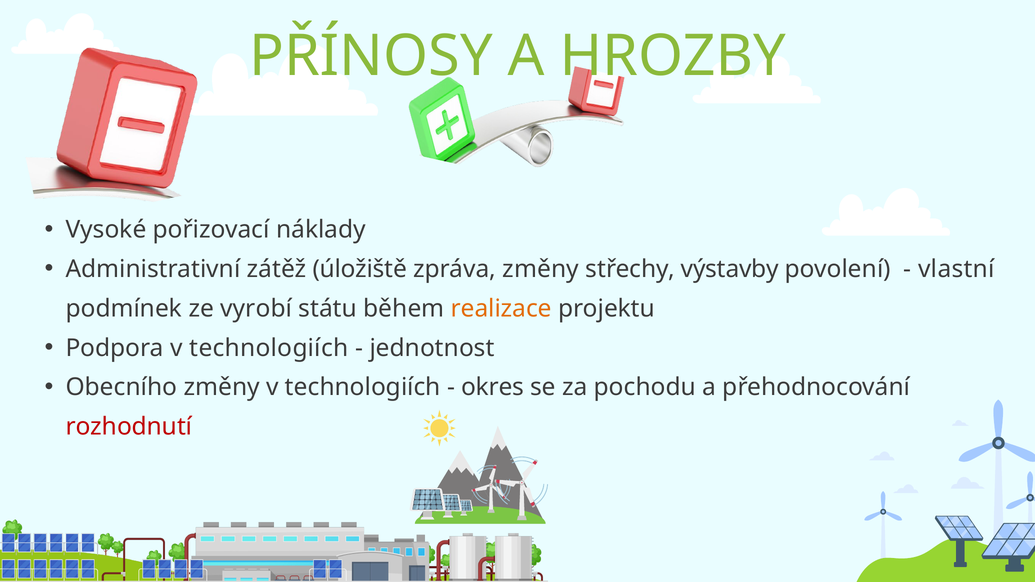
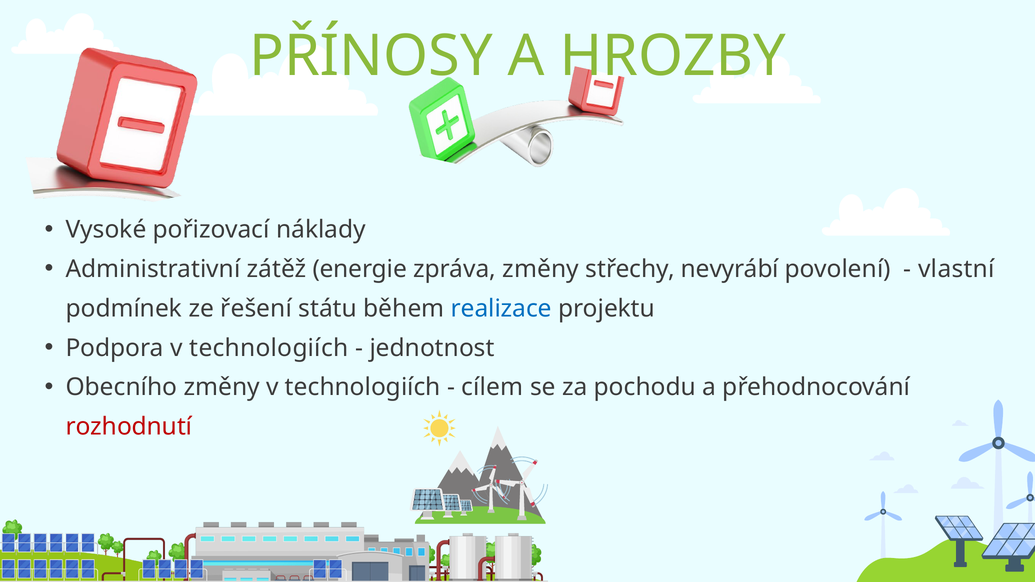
úložiště: úložiště -> energie (360, 269)
výstavby: výstavby -> nevyrábí (730, 269)
vyrobí: vyrobí -> řešení (256, 309)
realizace colour: orange -> blue (501, 309)
okres: okres -> cílem (492, 387)
